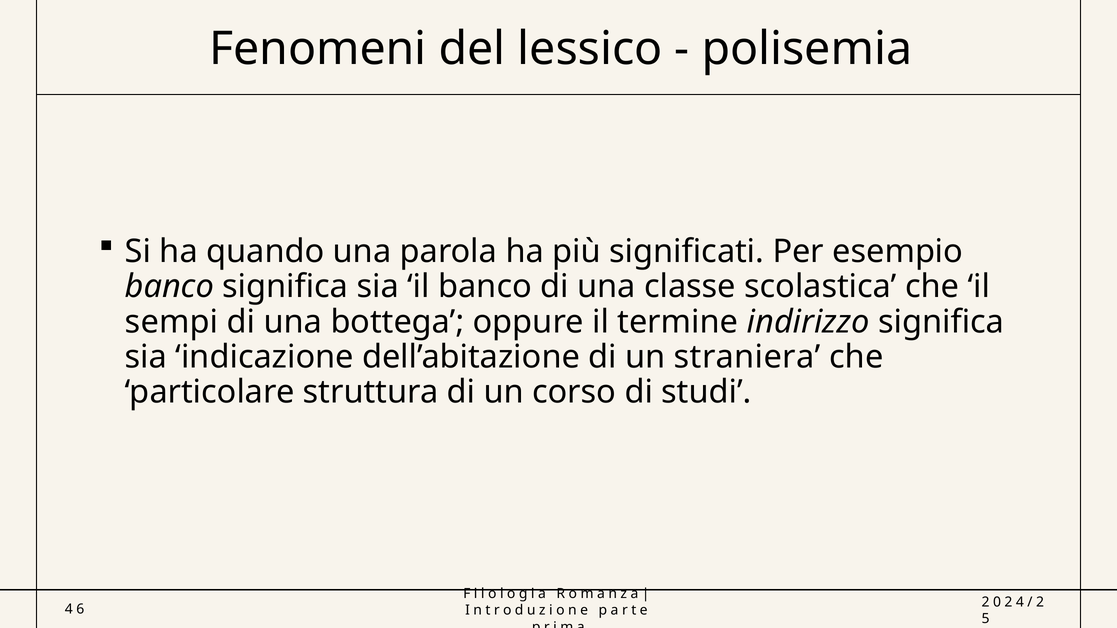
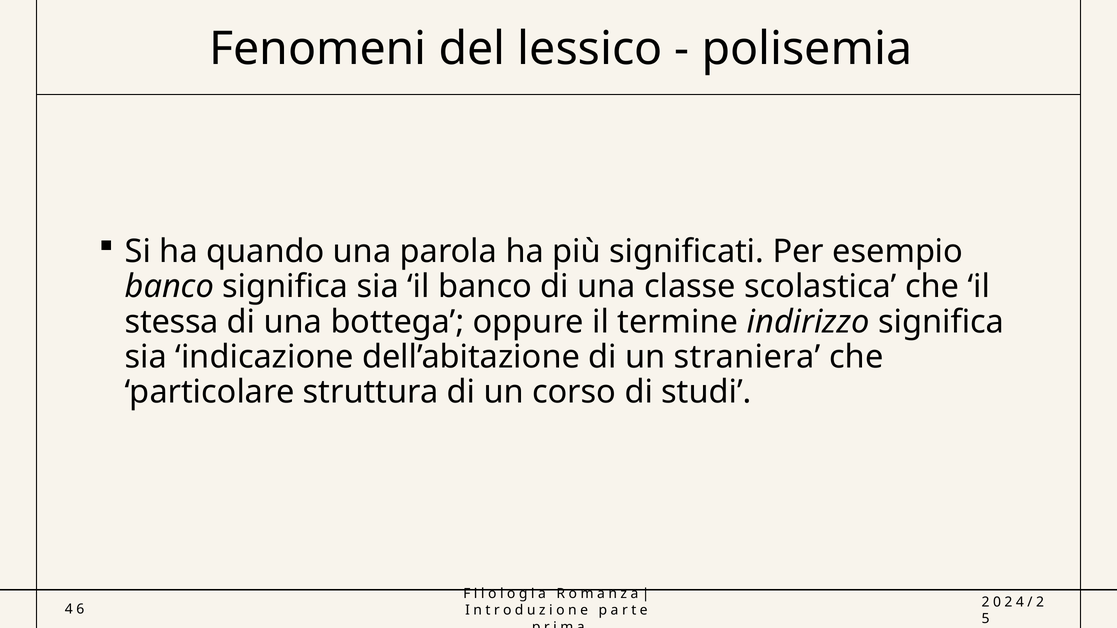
sempi: sempi -> stessa (172, 322)
